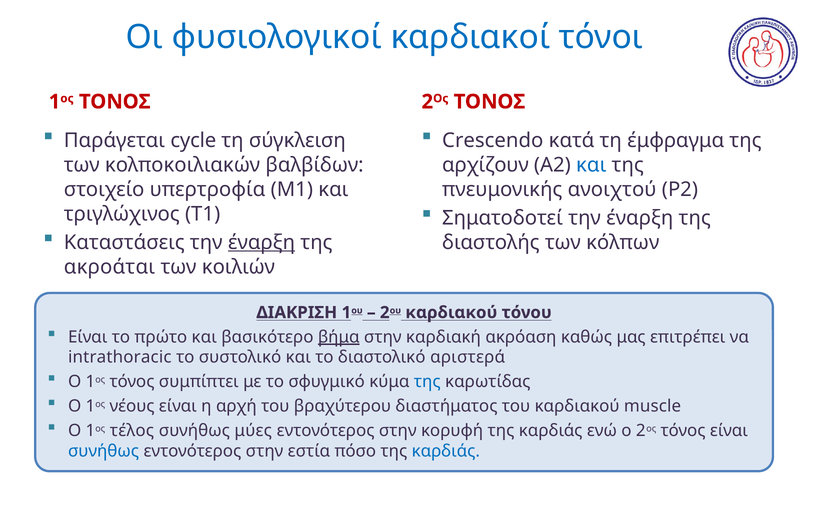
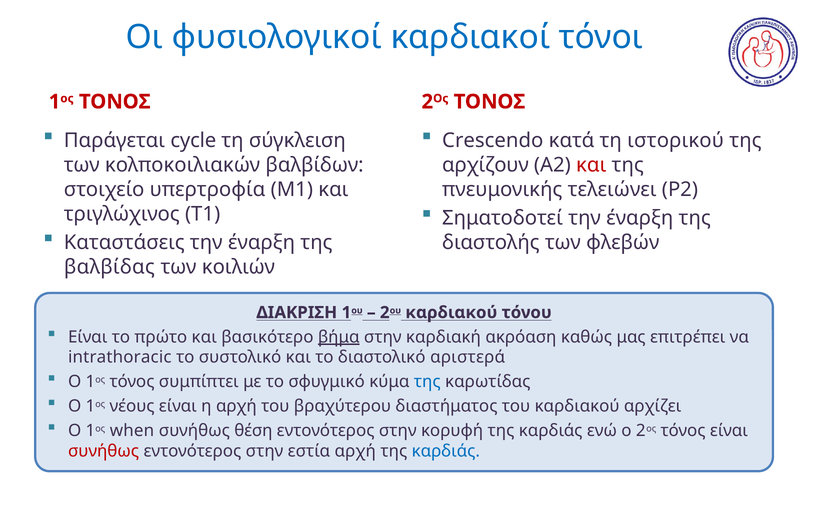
έμφραγμα: έμφραγμα -> ιστορικού (676, 141)
και colour: blue -> red (591, 165)
ανοιχτού: ανοιχτού -> τελειώνει (612, 189)
έναρξη underline: present -> none (261, 242)
κόλπων: κόλπων -> φλεβών (623, 242)
ακροάται: ακροάται -> βαλβίδας (109, 267)
muscle: muscle -> αρχίζει (653, 406)
τέλος: τέλος -> when (132, 430)
μύες: μύες -> θέση (253, 430)
συνήθως colour: blue -> red (104, 451)
εστία πόσο: πόσο -> αρχή (355, 451)
